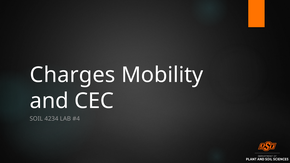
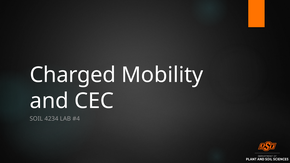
Charges: Charges -> Charged (73, 75)
